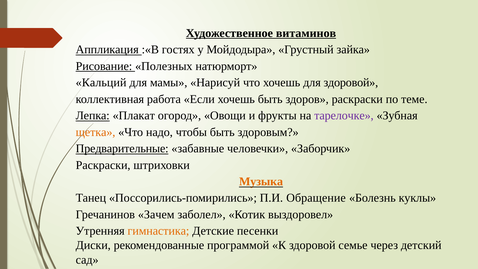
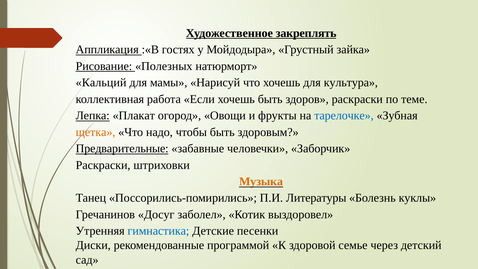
витаминов: витаминов -> закреплять (306, 33)
для здоровой: здоровой -> культура (351, 83)
тарелочке colour: purple -> blue (344, 116)
Обращение: Обращение -> Литературы (316, 198)
Зачем: Зачем -> Досуг (156, 214)
гимнастика colour: orange -> blue (158, 231)
